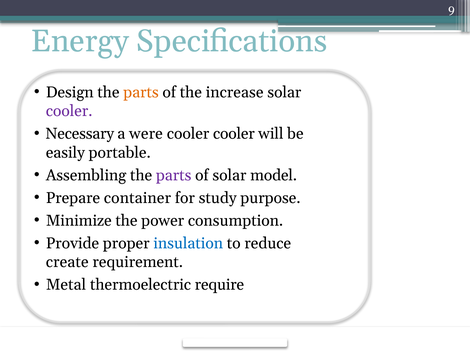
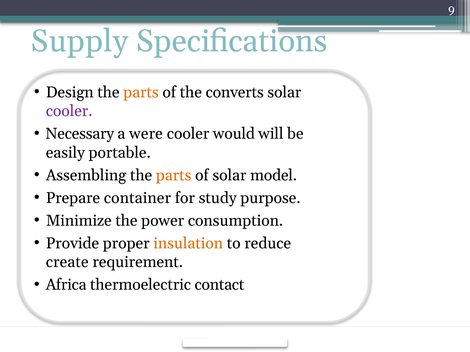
Energy: Energy -> Supply (80, 41)
increase: increase -> converts (235, 92)
cooler cooler: cooler -> would (234, 134)
parts colour: purple -> orange (174, 175)
insulation colour: blue -> orange (188, 244)
Metal: Metal -> Africa (66, 285)
require: require -> contact (219, 285)
